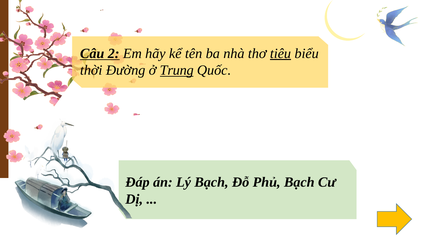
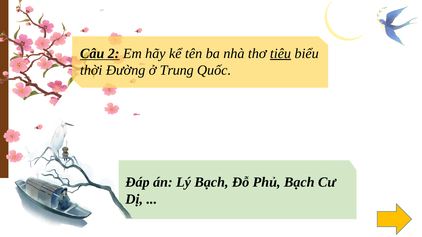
Trung underline: present -> none (177, 70)
